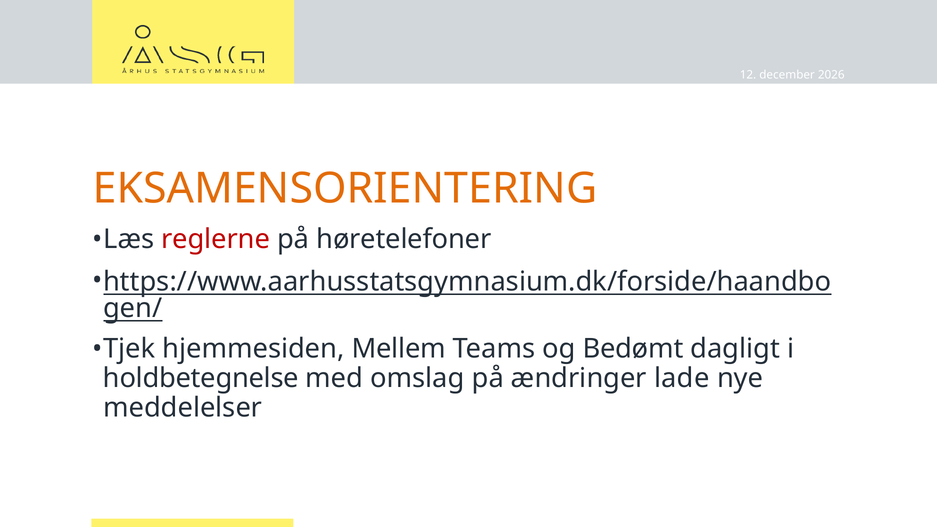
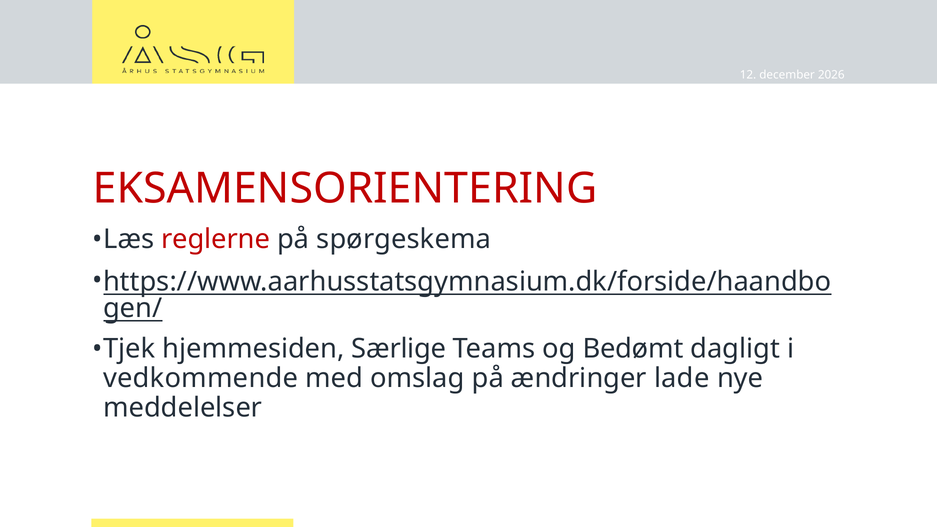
EKSAMENSORIENTERING colour: orange -> red (345, 189)
høretelefoner: høretelefoner -> spørgeskema (404, 239)
Mellem: Mellem -> Særlige (399, 349)
holdbetegnelse: holdbetegnelse -> vedkommende (201, 378)
